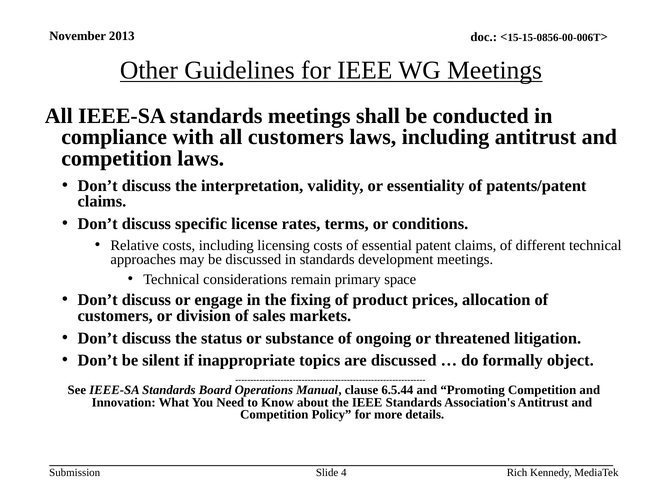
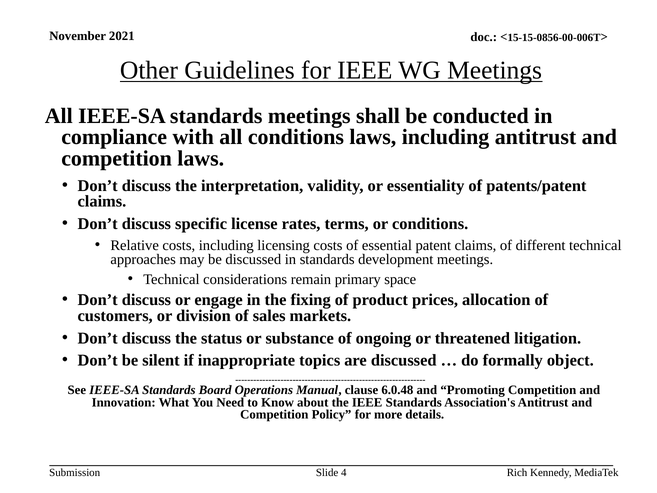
2013: 2013 -> 2021 (122, 36)
all customers: customers -> conditions (296, 137)
6.5.44: 6.5.44 -> 6.0.48 (397, 390)
